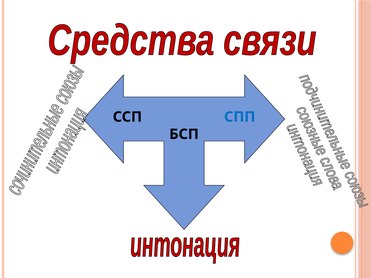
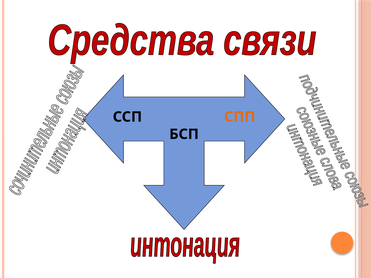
СПП colour: blue -> orange (240, 117)
